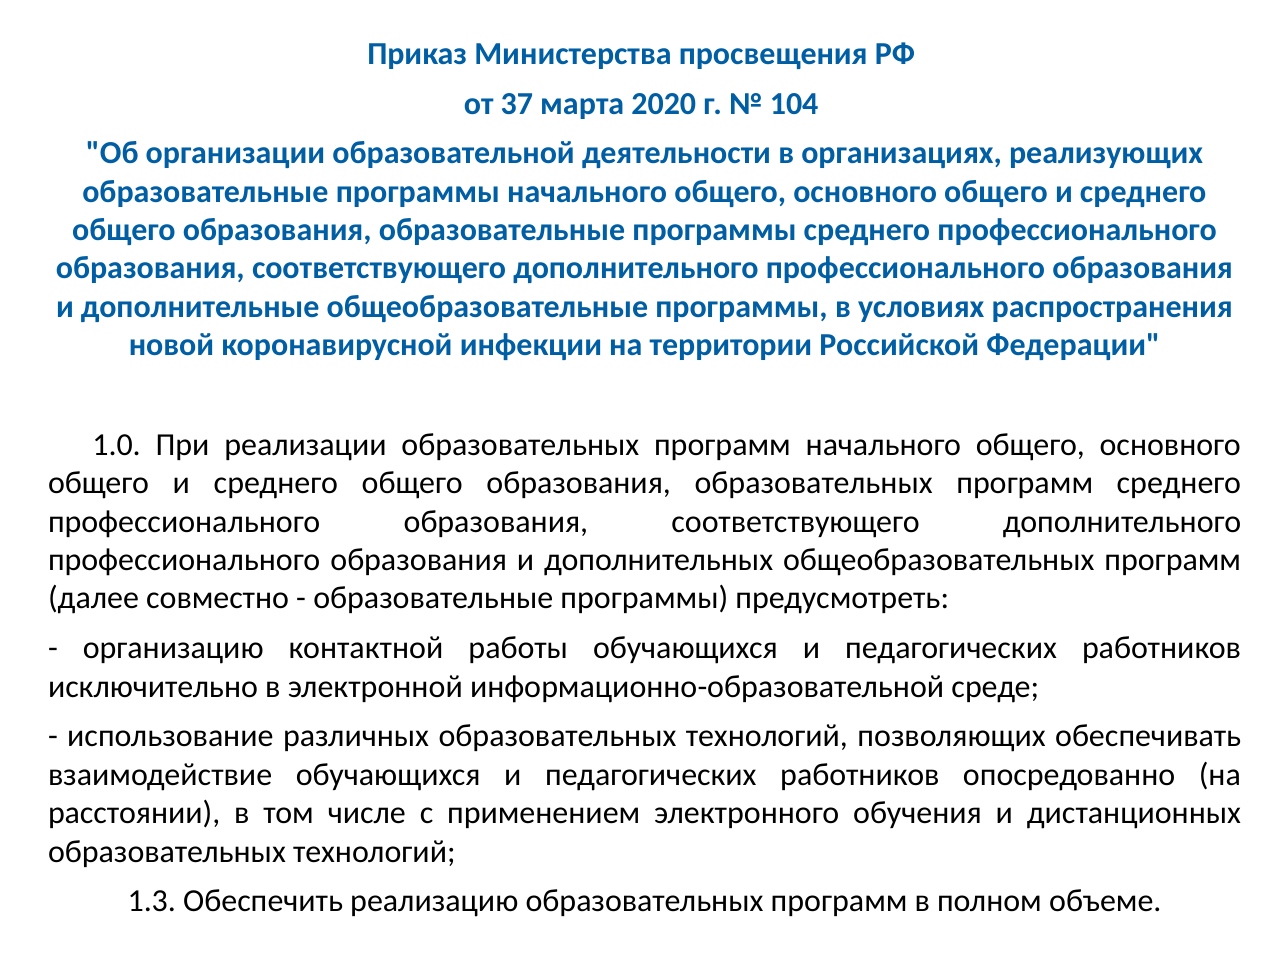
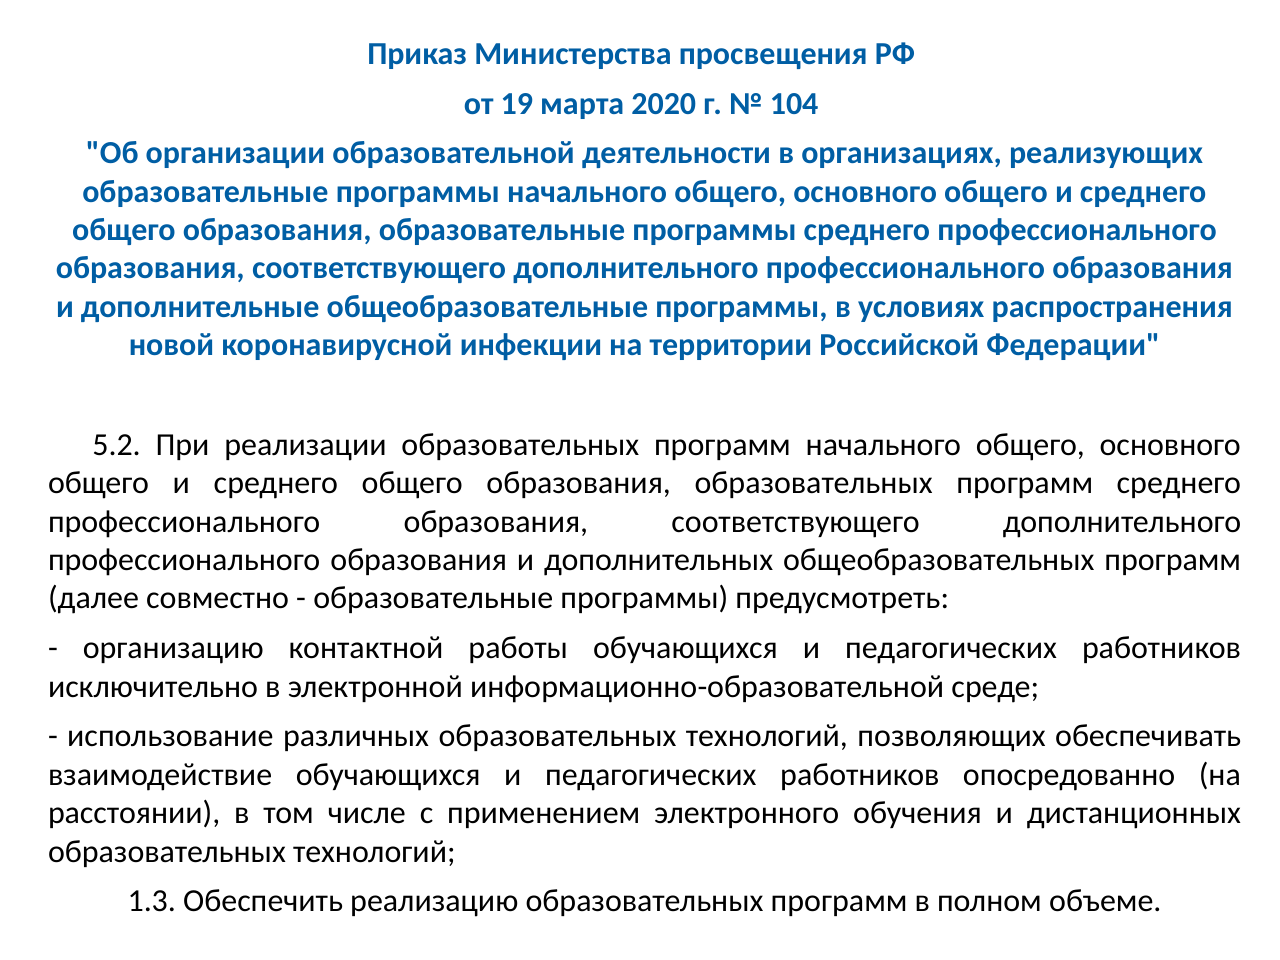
37: 37 -> 19 (517, 104)
1.0: 1.0 -> 5.2 (117, 445)
